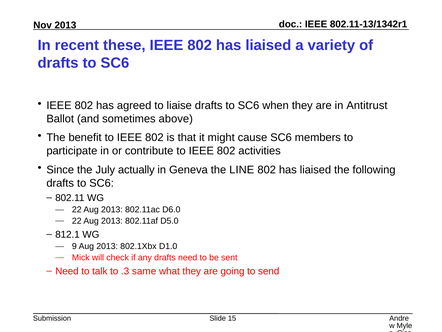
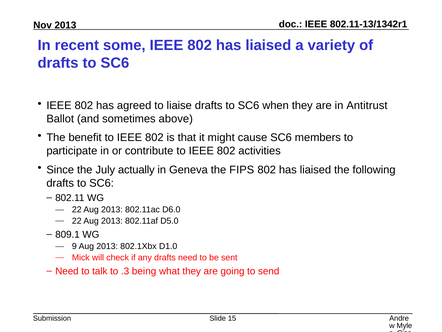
these: these -> some (124, 45)
LINE: LINE -> FIPS (242, 169)
812.1: 812.1 -> 809.1 (67, 234)
same: same -> being (144, 271)
